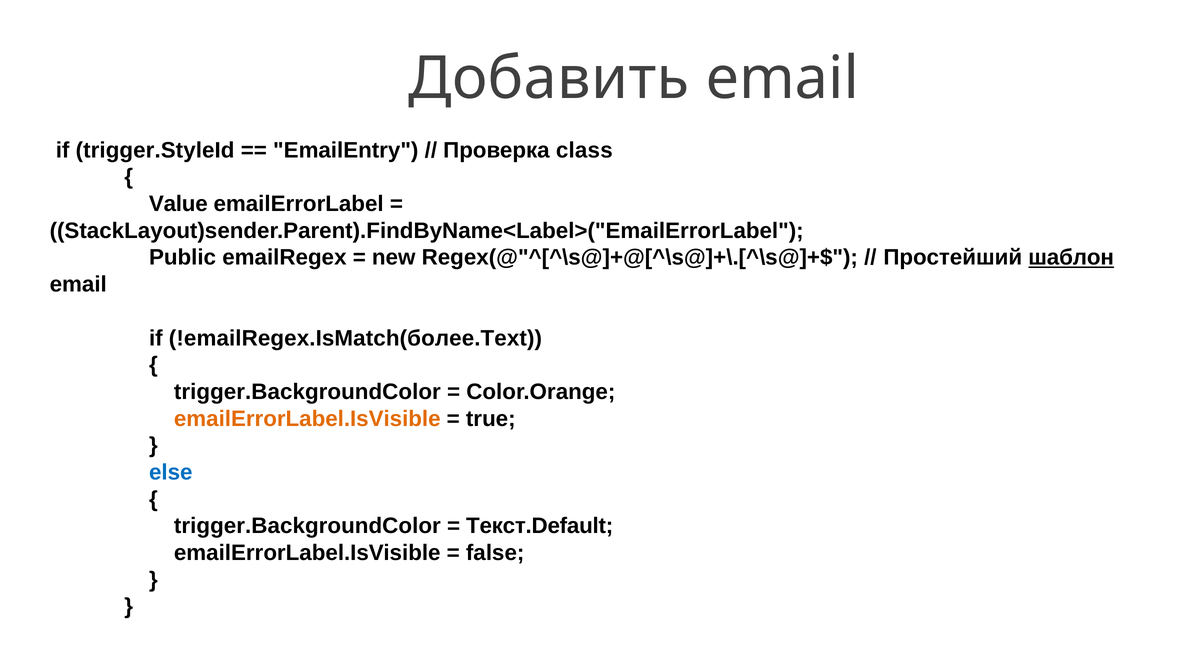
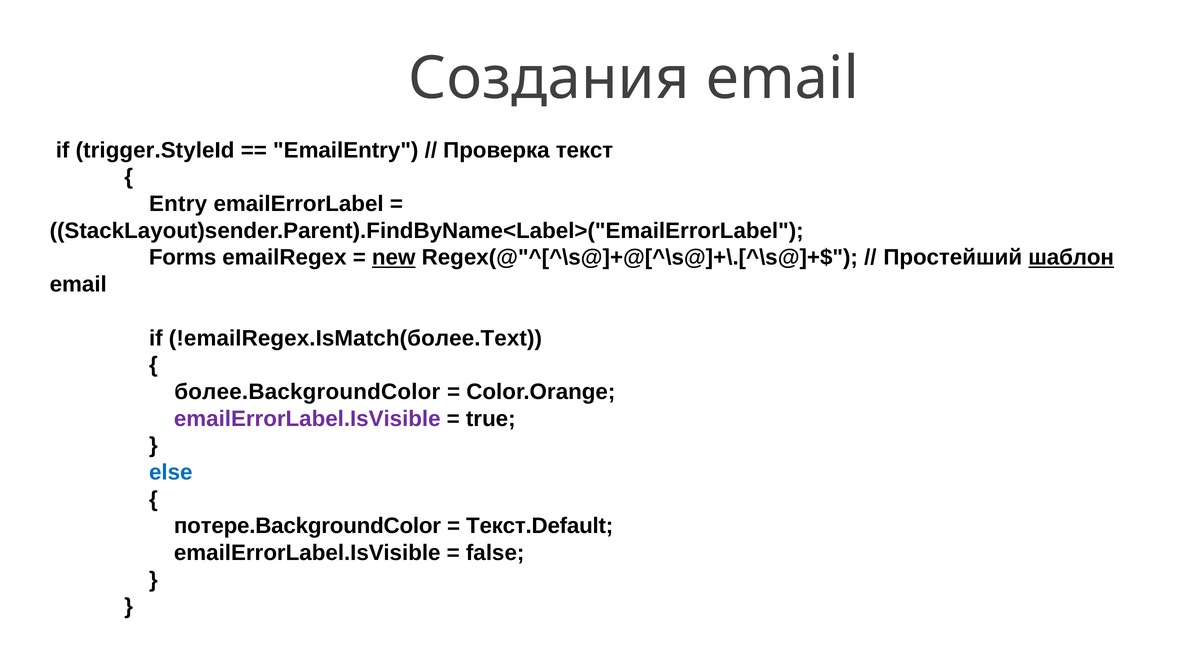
Добавить: Добавить -> Создания (549, 78)
class: class -> текст (584, 150)
Value: Value -> Entry (178, 204)
Public: Public -> Forms (183, 258)
new underline: none -> present (394, 258)
trigger.BackgroundColor: trigger.BackgroundColor -> более.BackgroundColor (307, 392)
emailErrorLabel.IsVisible colour: orange -> purple (307, 419)
trigger.BackgroundColor: trigger.BackgroundColor -> потере.BackgroundColor (308, 526)
